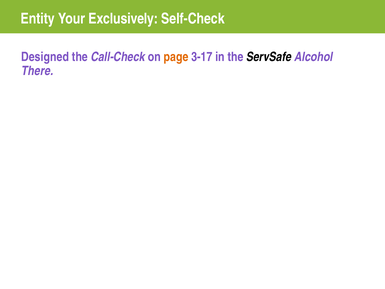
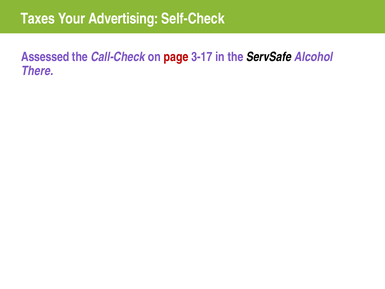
Entity: Entity -> Taxes (38, 19)
Exclusively: Exclusively -> Advertising (123, 19)
Designed: Designed -> Assessed (45, 57)
page colour: orange -> red (176, 57)
